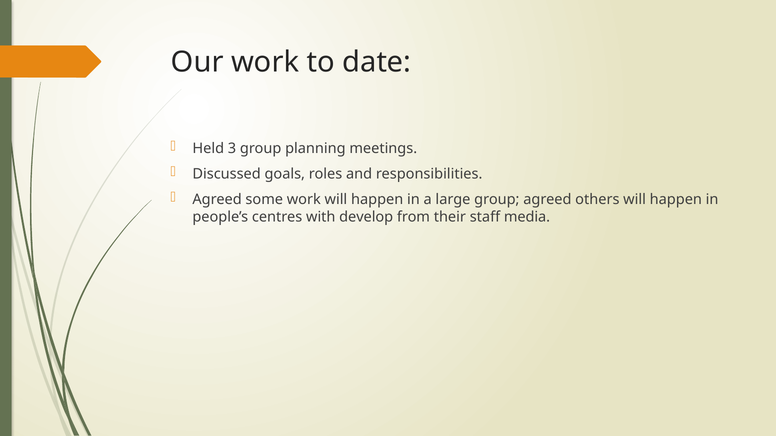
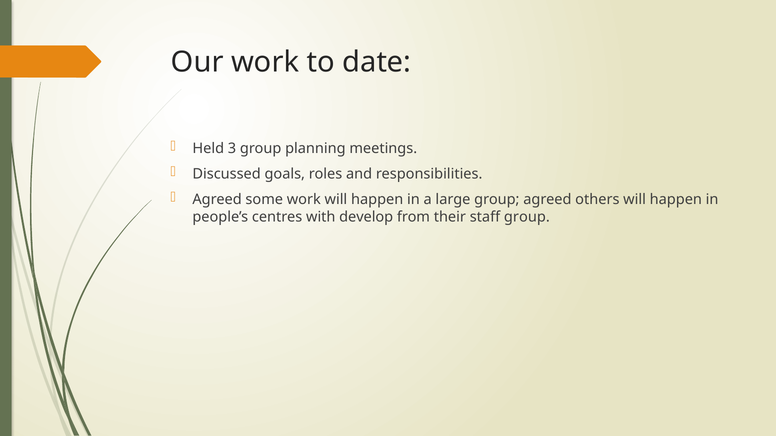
staff media: media -> group (527, 217)
